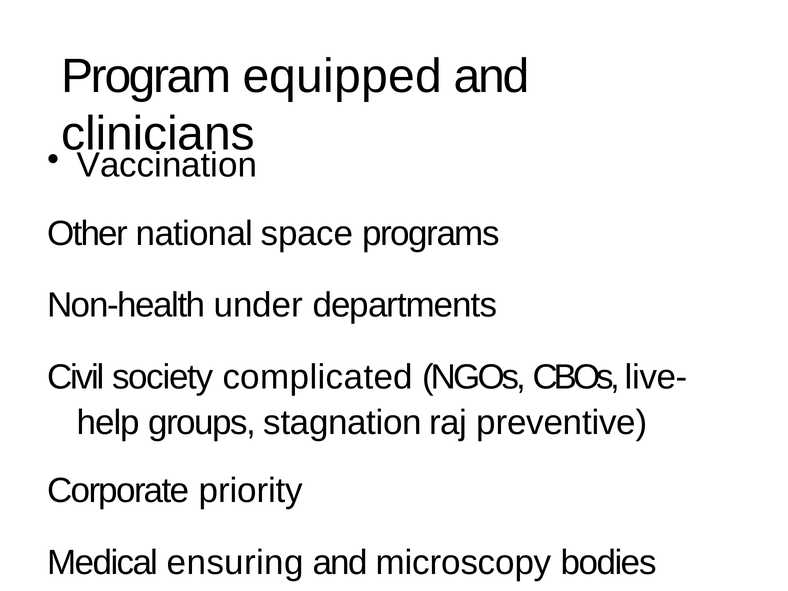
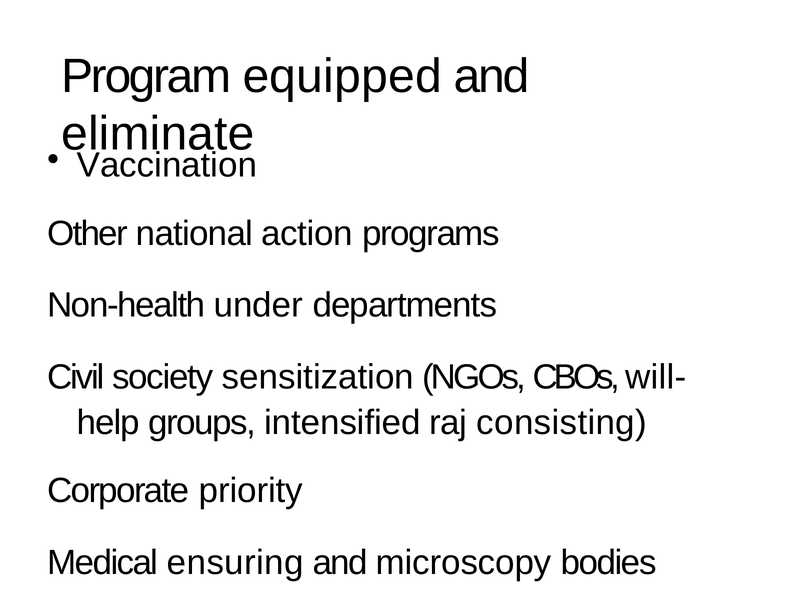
clinicians: clinicians -> eliminate (158, 134)
space: space -> action (307, 234)
complicated: complicated -> sensitization (318, 377)
live-: live- -> will- (656, 377)
stagnation: stagnation -> intensified (342, 423)
preventive: preventive -> consisting (562, 423)
